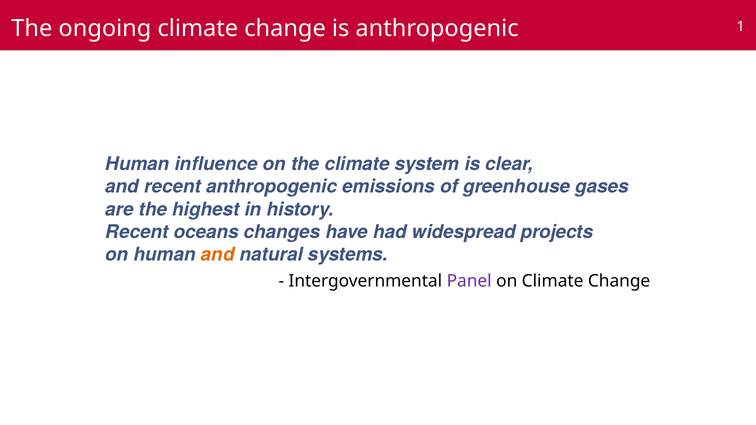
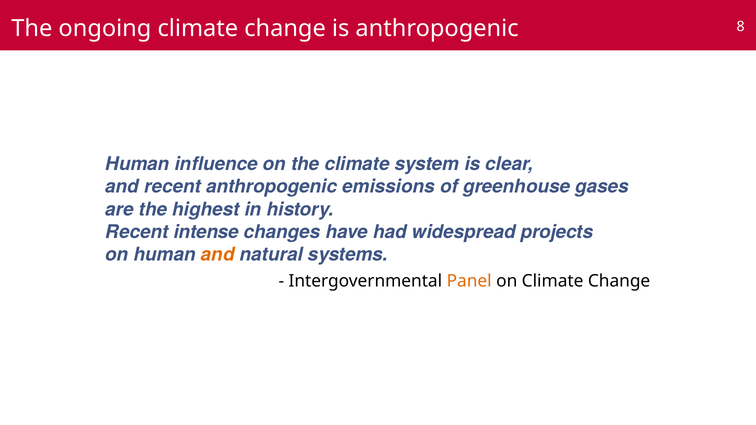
1: 1 -> 8 (741, 27)
oceans: oceans -> intense (206, 232)
Panel colour: purple -> orange (469, 281)
